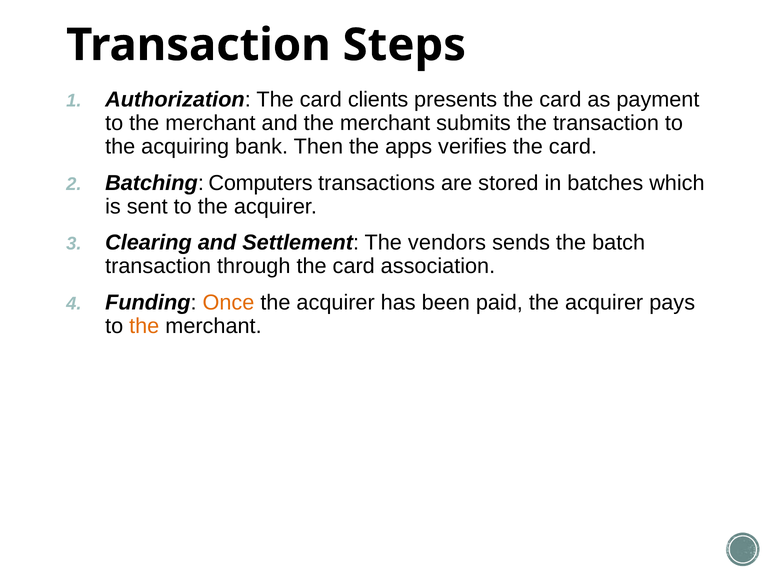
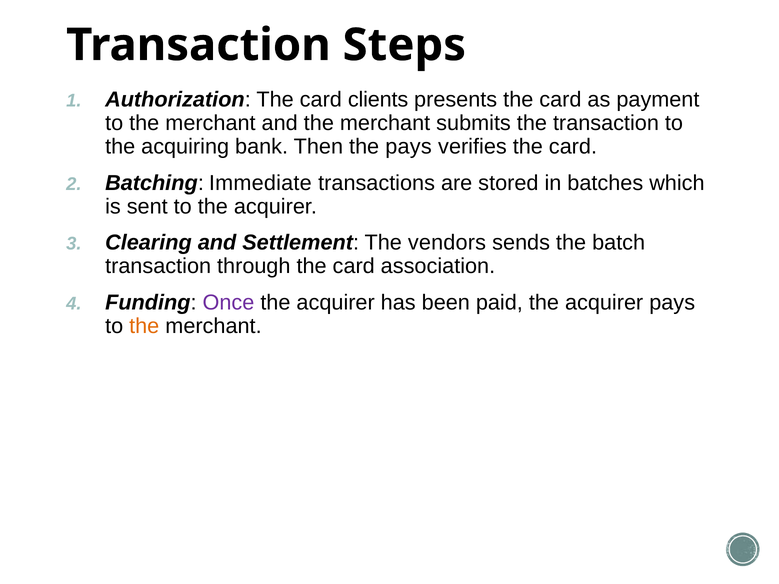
the apps: apps -> pays (409, 147)
Computers: Computers -> Immediate (260, 183)
Once colour: orange -> purple (228, 303)
